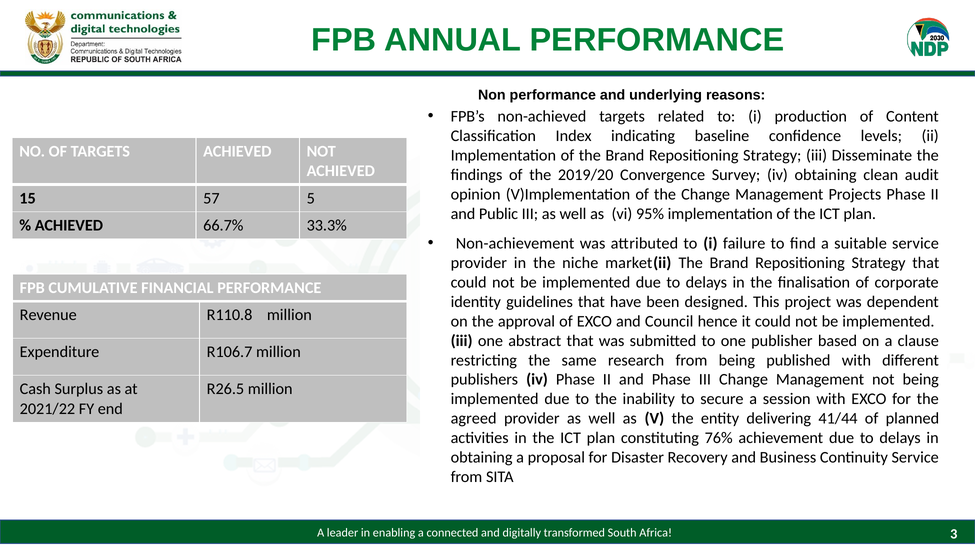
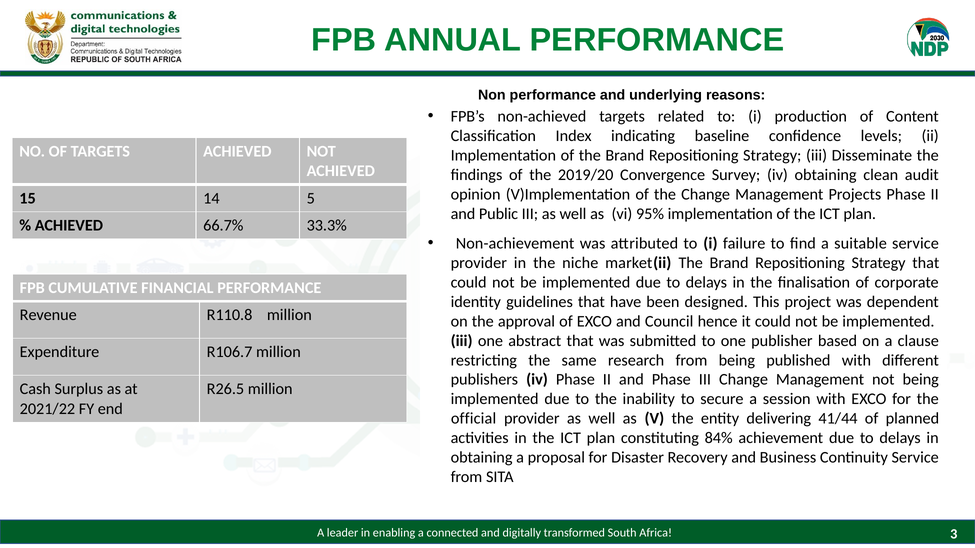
57: 57 -> 14 (211, 198)
agreed: agreed -> official (474, 419)
76%: 76% -> 84% (719, 438)
